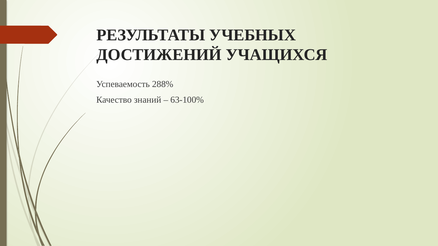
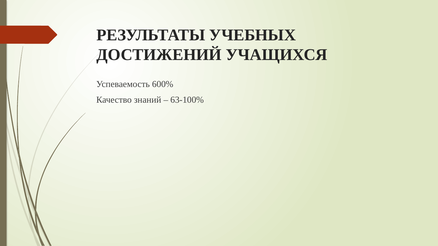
288%: 288% -> 600% (163, 84)
